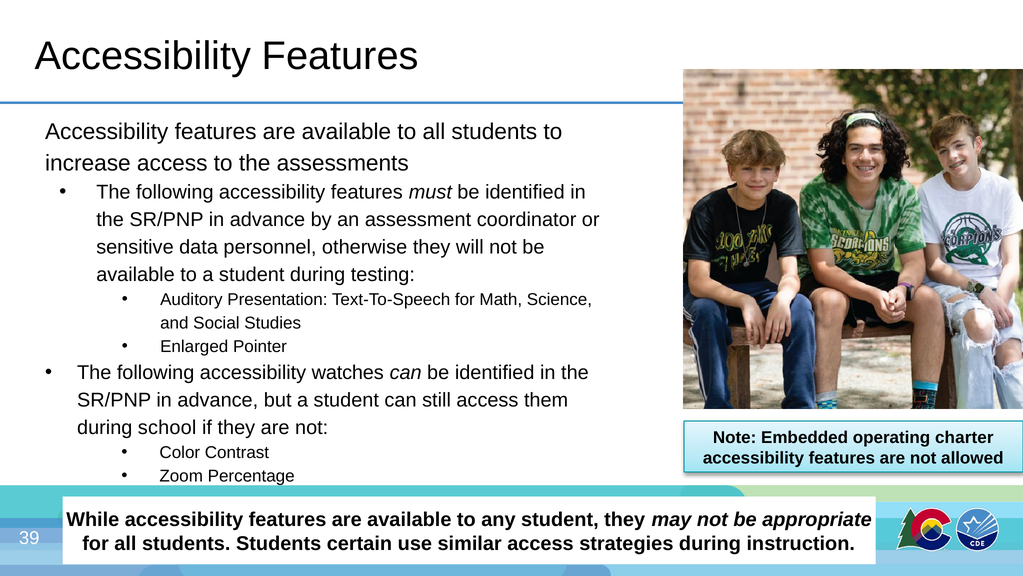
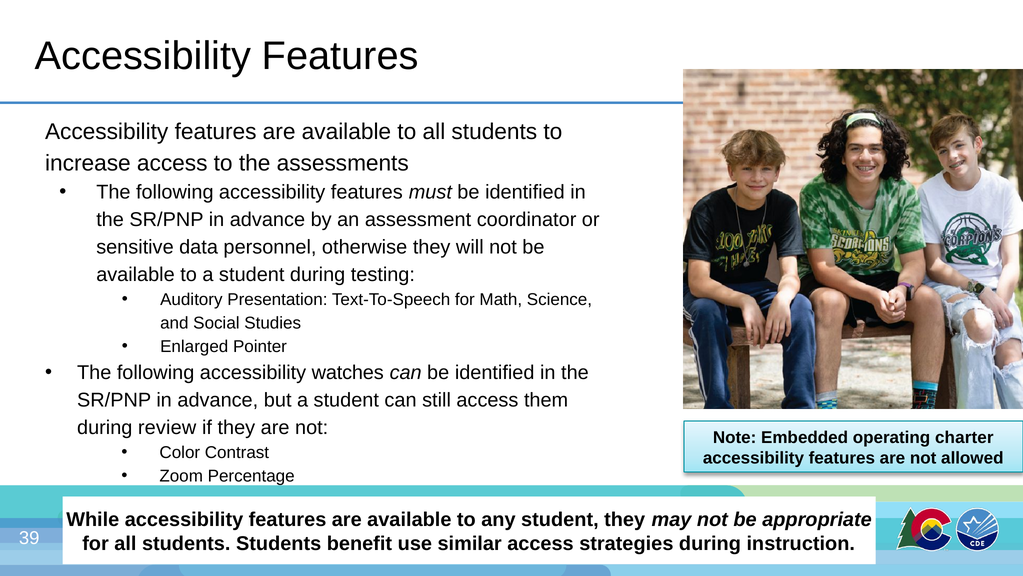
school: school -> review (167, 427)
certain: certain -> benefit (359, 543)
